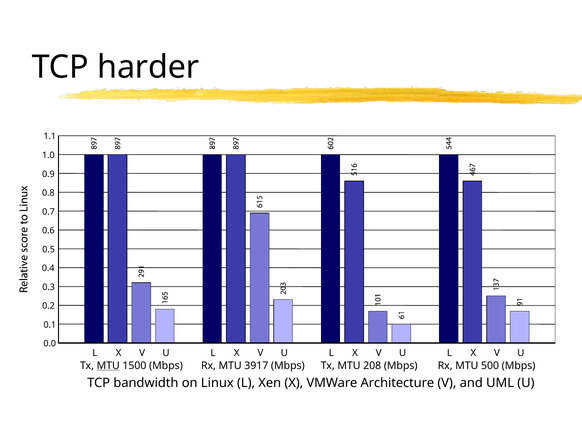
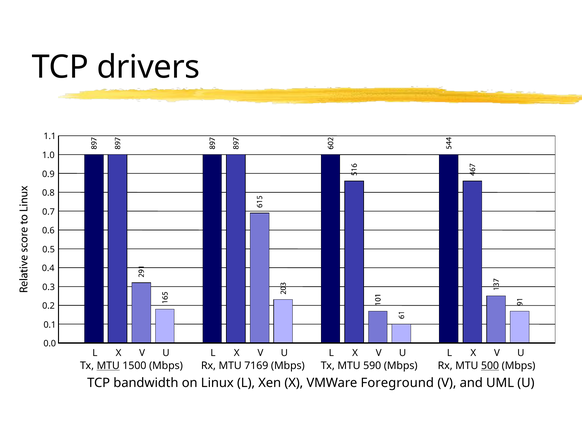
harder: harder -> drivers (148, 67)
3917: 3917 -> 7169 (256, 365)
208: 208 -> 590 (372, 365)
500 underline: none -> present (490, 365)
Architecture: Architecture -> Foreground (397, 383)
